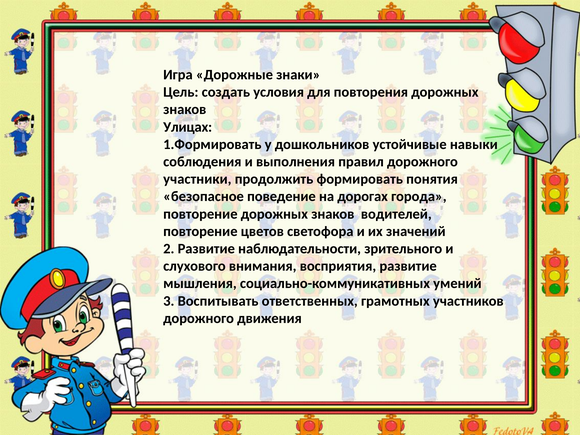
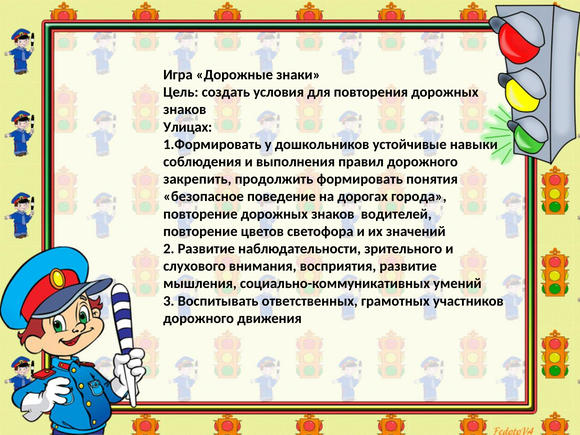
участники: участники -> закрепить (197, 179)
